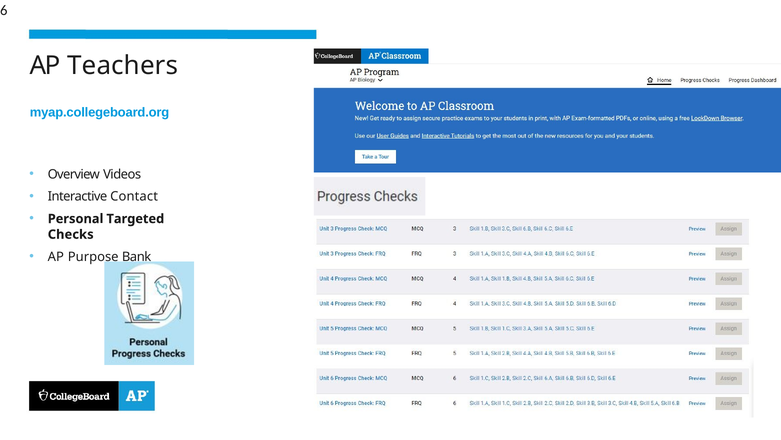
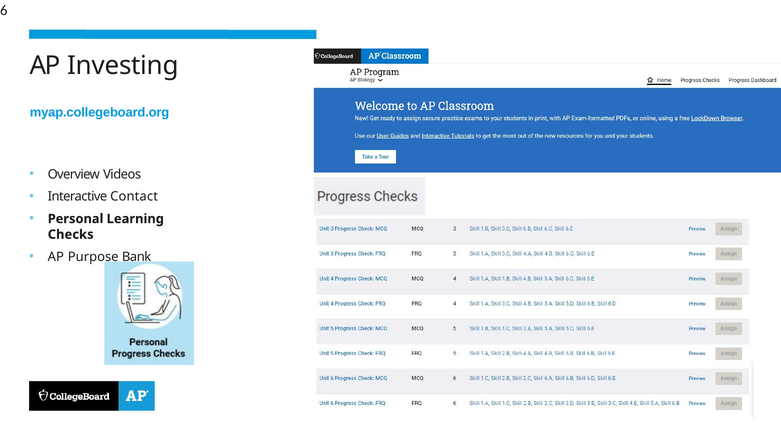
Teachers: Teachers -> Investing (123, 66)
Targeted: Targeted -> Learning (135, 218)
